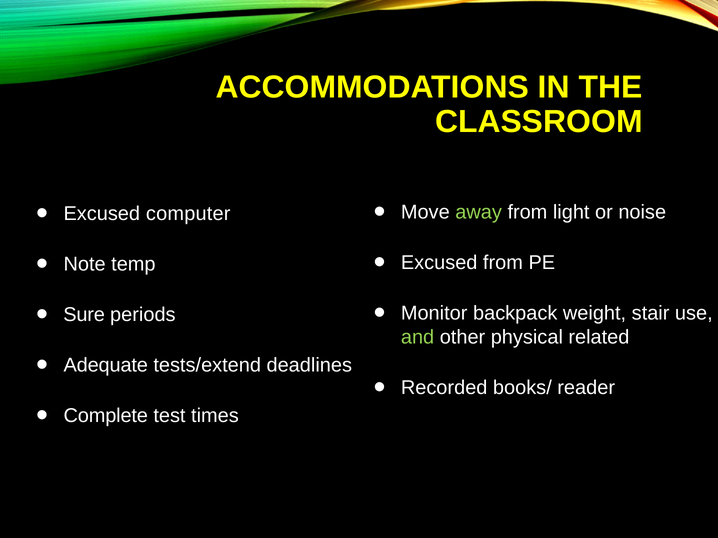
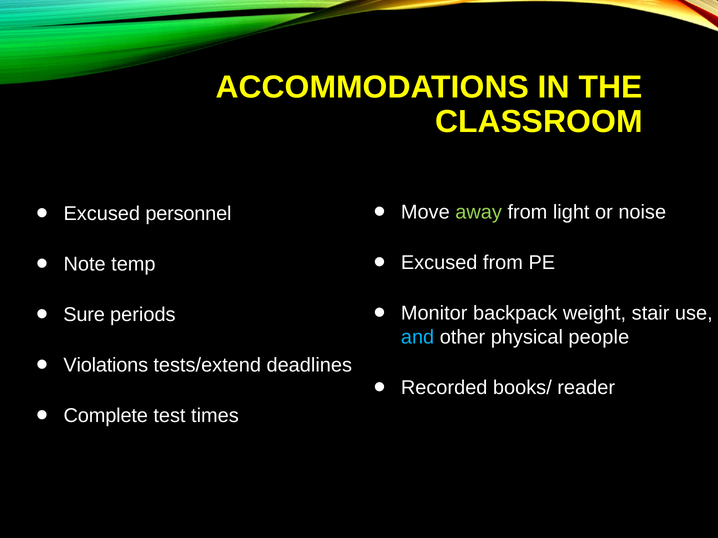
computer: computer -> personnel (188, 214)
and colour: light green -> light blue (418, 338)
related: related -> people (599, 338)
Adequate: Adequate -> Violations (106, 366)
